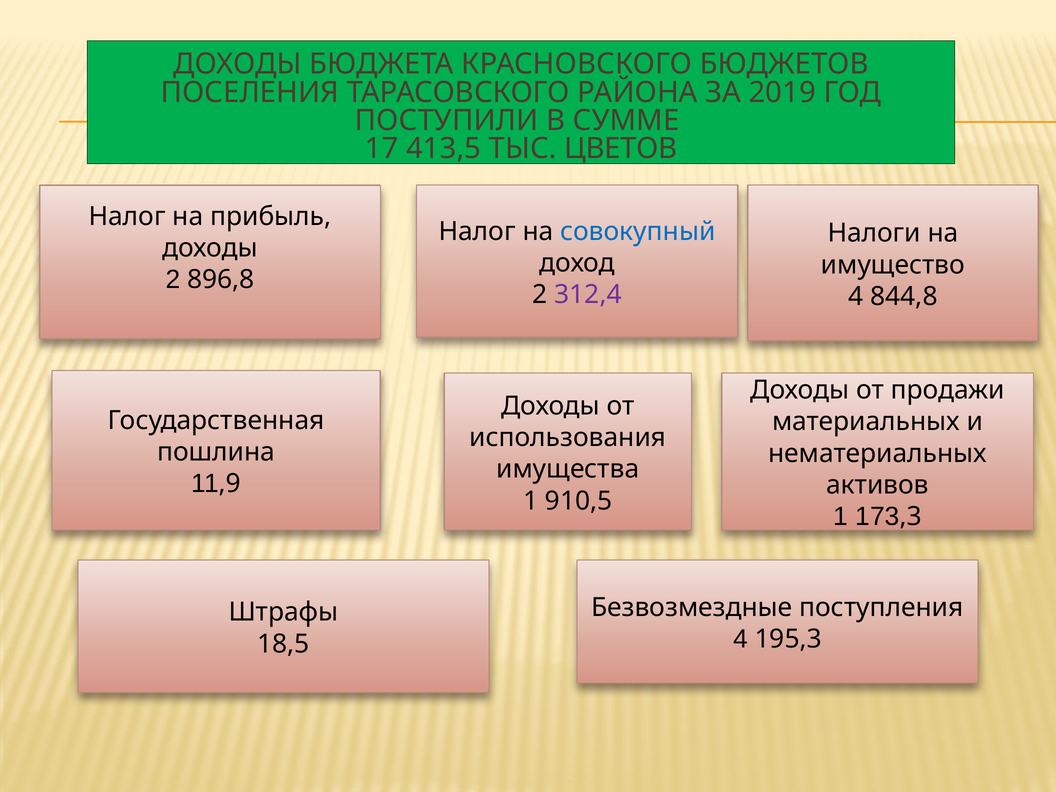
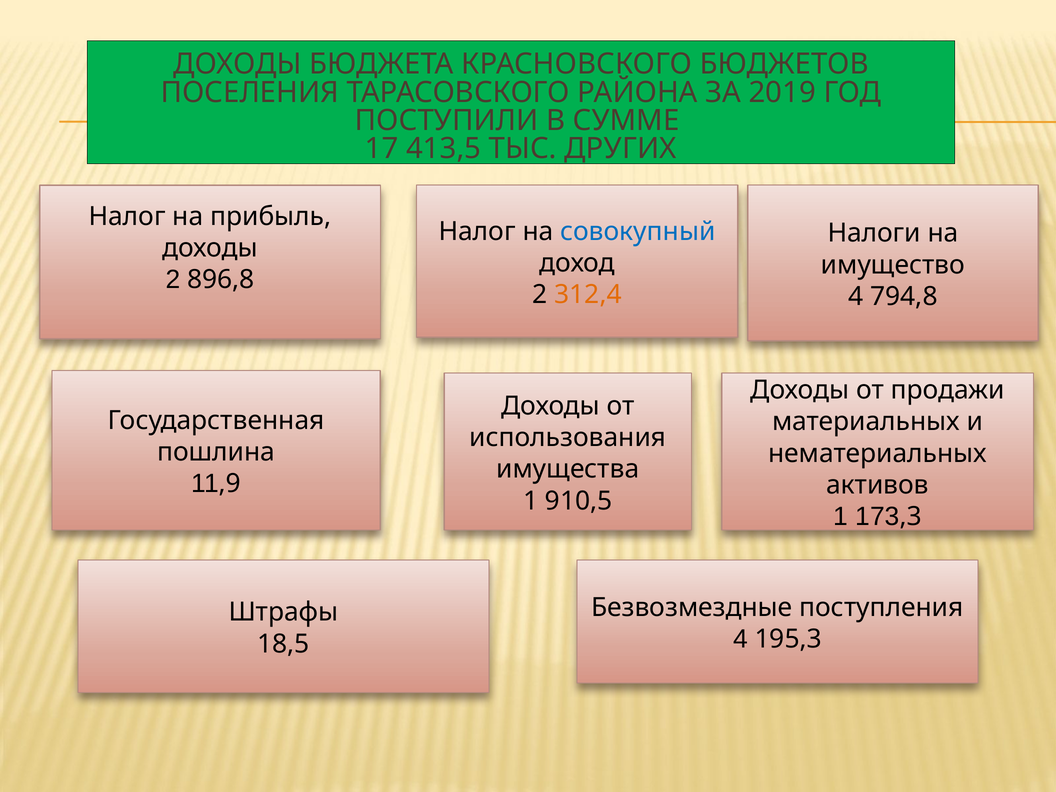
ЦВЕТОВ: ЦВЕТОВ -> ДРУГИХ (621, 149)
312,4 colour: purple -> orange (588, 295)
844,8: 844,8 -> 794,8 (904, 296)
